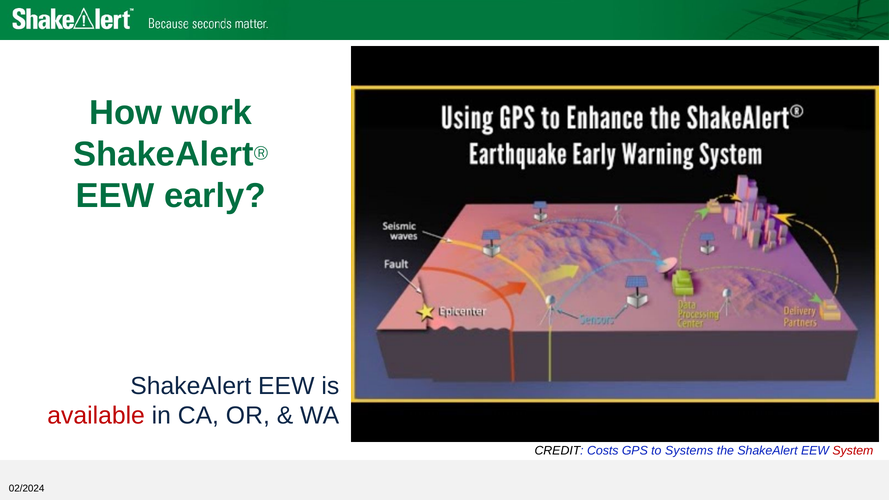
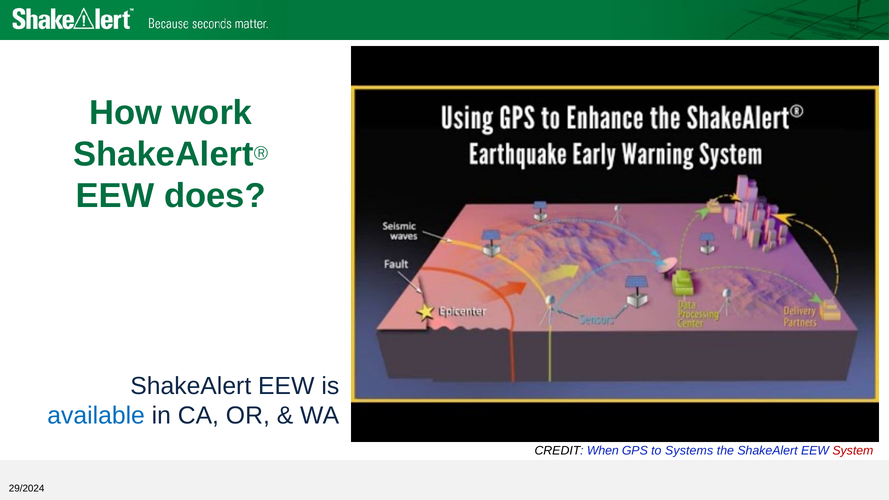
early: early -> does (215, 196)
available colour: red -> blue (96, 416)
Costs: Costs -> When (603, 451)
02/2024: 02/2024 -> 29/2024 (27, 489)
